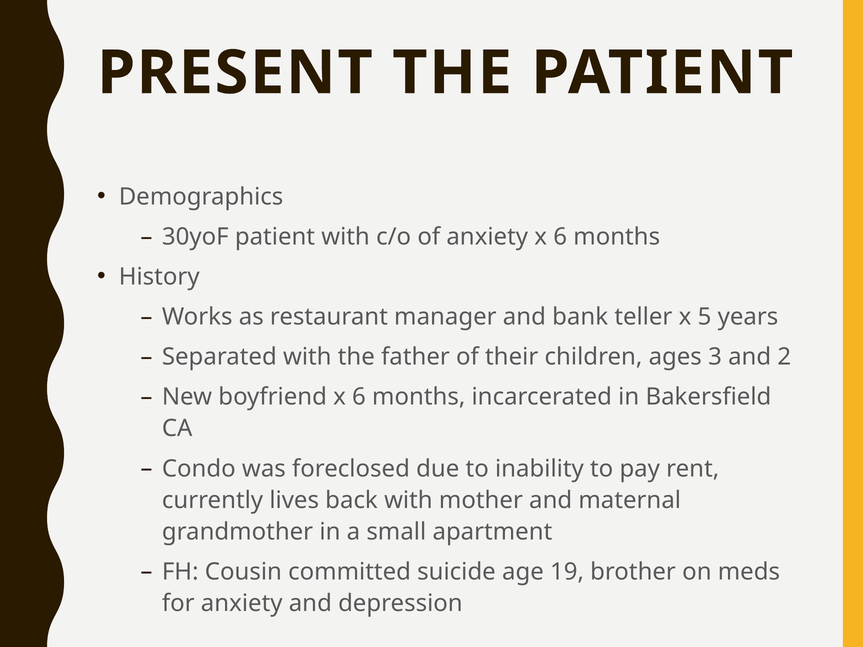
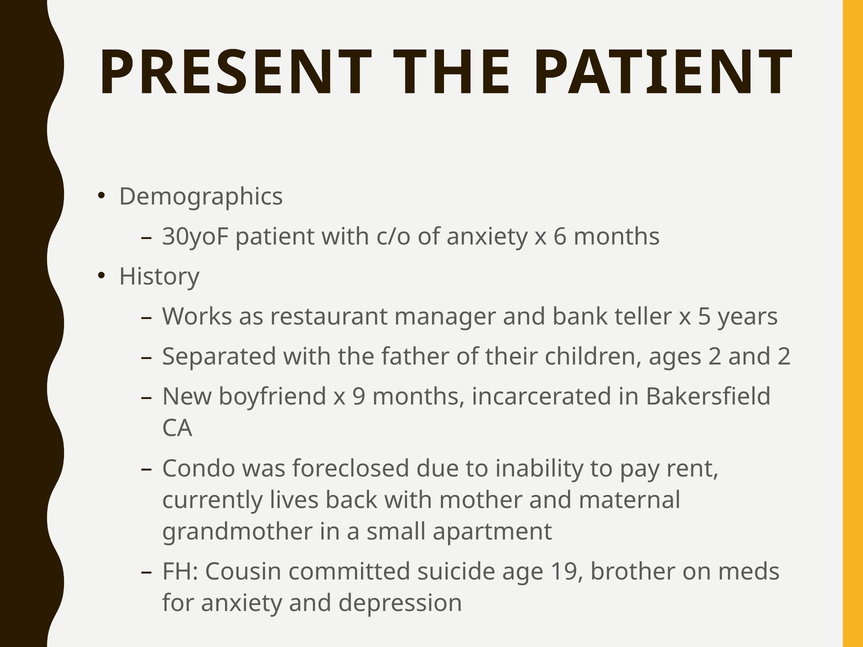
ages 3: 3 -> 2 (715, 357)
boyfriend x 6: 6 -> 9 (359, 397)
